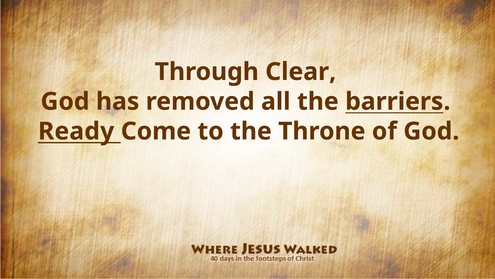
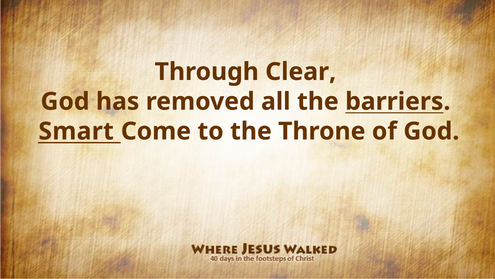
Ready: Ready -> Smart (76, 131)
